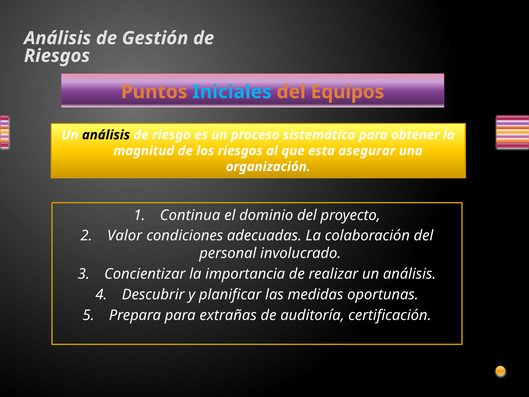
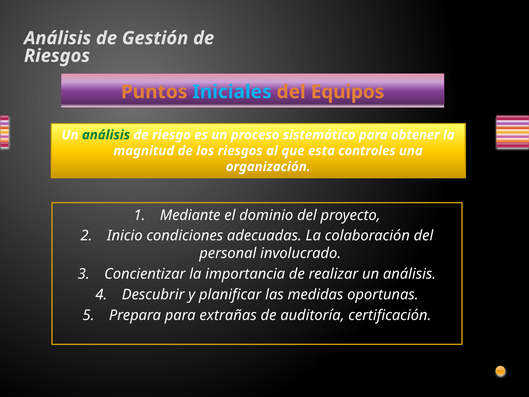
análisis colour: black -> green (106, 135)
asegurar: asegurar -> controles (367, 151)
Continua: Continua -> Mediante (190, 215)
Valor: Valor -> Inicio (125, 236)
